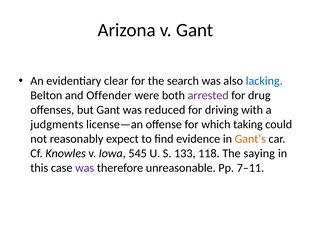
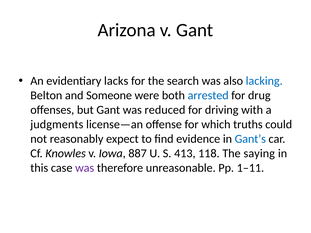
clear: clear -> lacks (116, 81)
Offender: Offender -> Someone (109, 96)
arrested colour: purple -> blue (208, 96)
taking: taking -> truths (248, 125)
Gant’s colour: orange -> blue (250, 139)
545: 545 -> 887 (138, 154)
133: 133 -> 413 (185, 154)
7–11: 7–11 -> 1–11 (250, 168)
